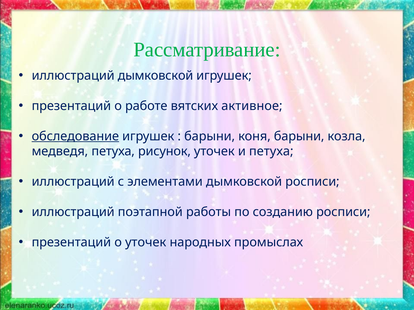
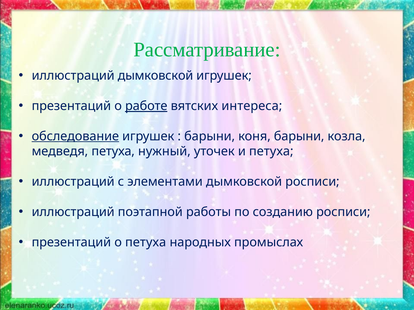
работе underline: none -> present (146, 106)
активное: активное -> интереса (252, 106)
рисунок: рисунок -> нужный (164, 152)
о уточек: уточек -> петуха (146, 243)
